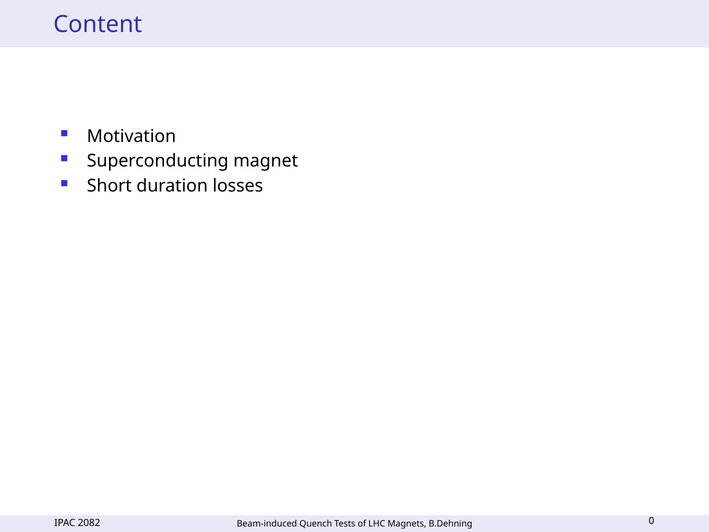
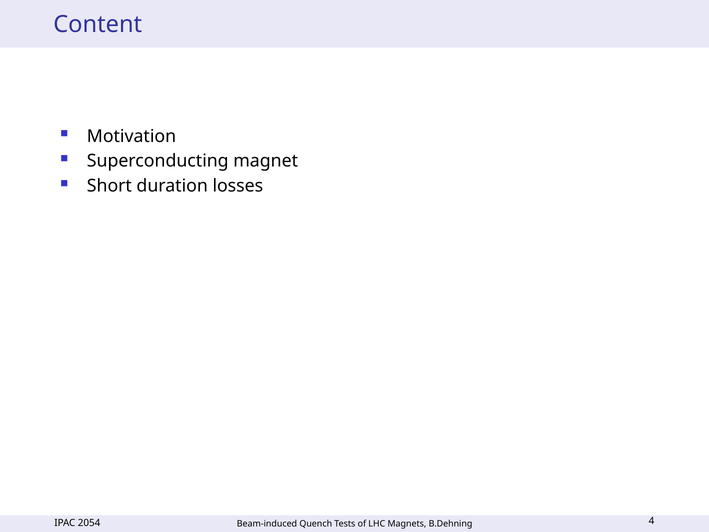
2082: 2082 -> 2054 (89, 523)
0: 0 -> 4 (652, 521)
